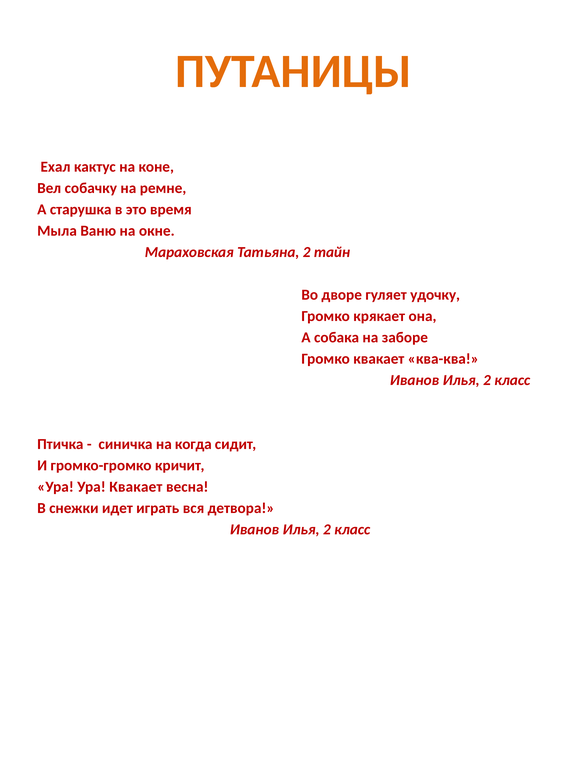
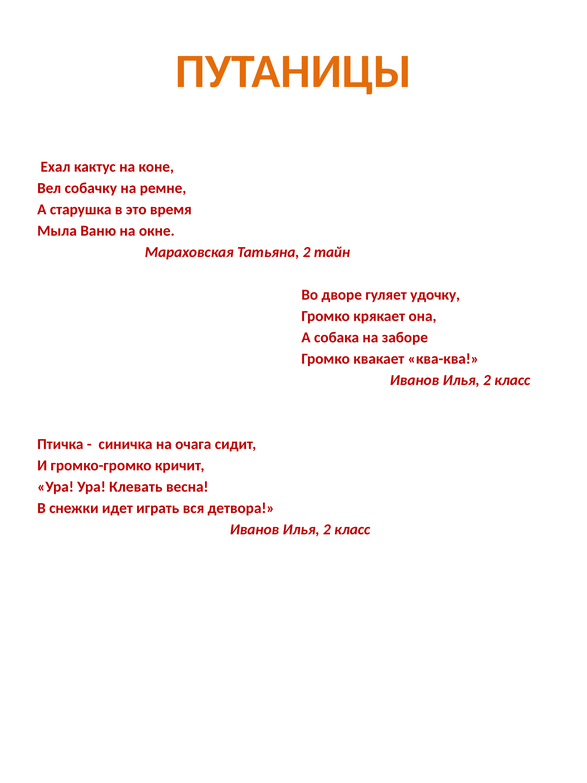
когда: когда -> очага (193, 444)
Ура Квакает: Квакает -> Клевать (136, 487)
